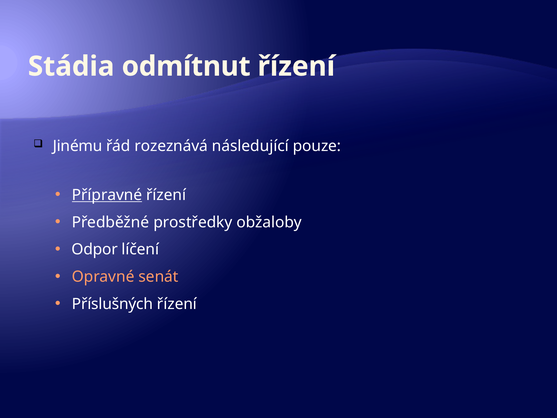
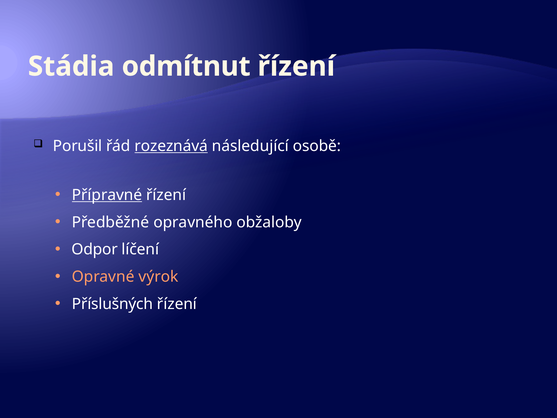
Jinému: Jinému -> Porušil (78, 146)
rozeznává underline: none -> present (171, 146)
pouze: pouze -> osobě (317, 146)
prostředky: prostředky -> opravného (193, 222)
senát: senát -> výrok (158, 277)
